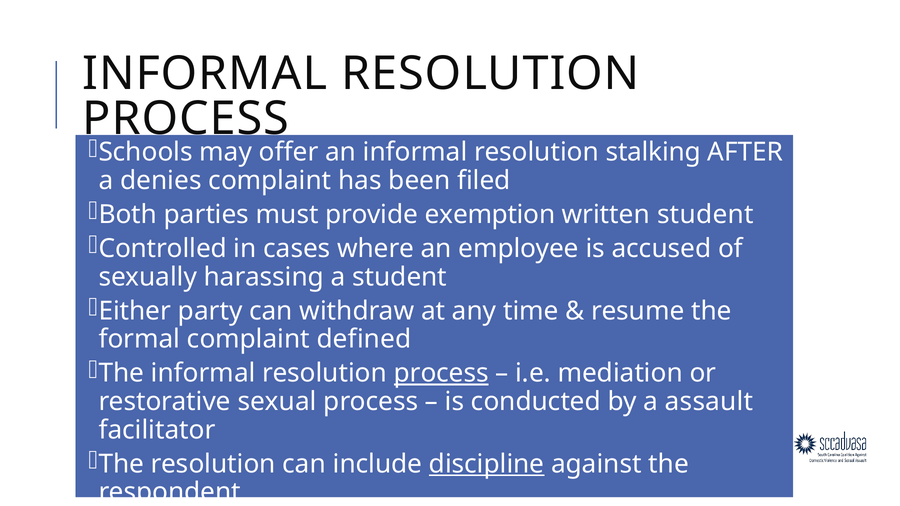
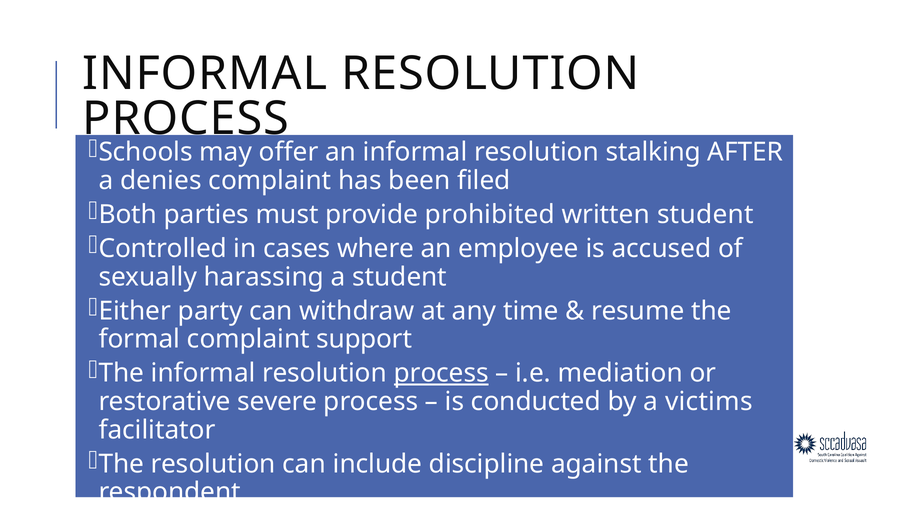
exemption: exemption -> prohibited (490, 215)
defined: defined -> support (364, 339)
sexual: sexual -> severe (277, 402)
assault: assault -> victims (709, 402)
discipline underline: present -> none (487, 464)
